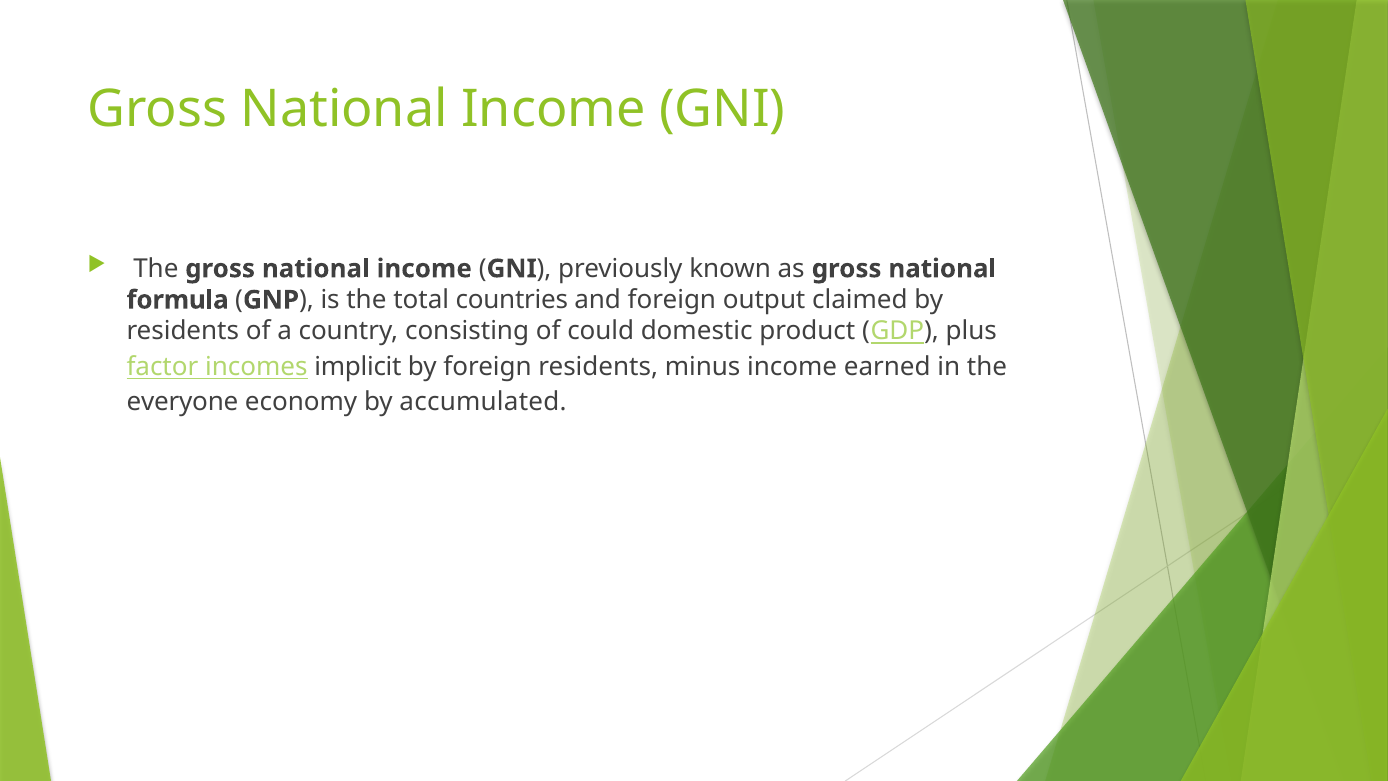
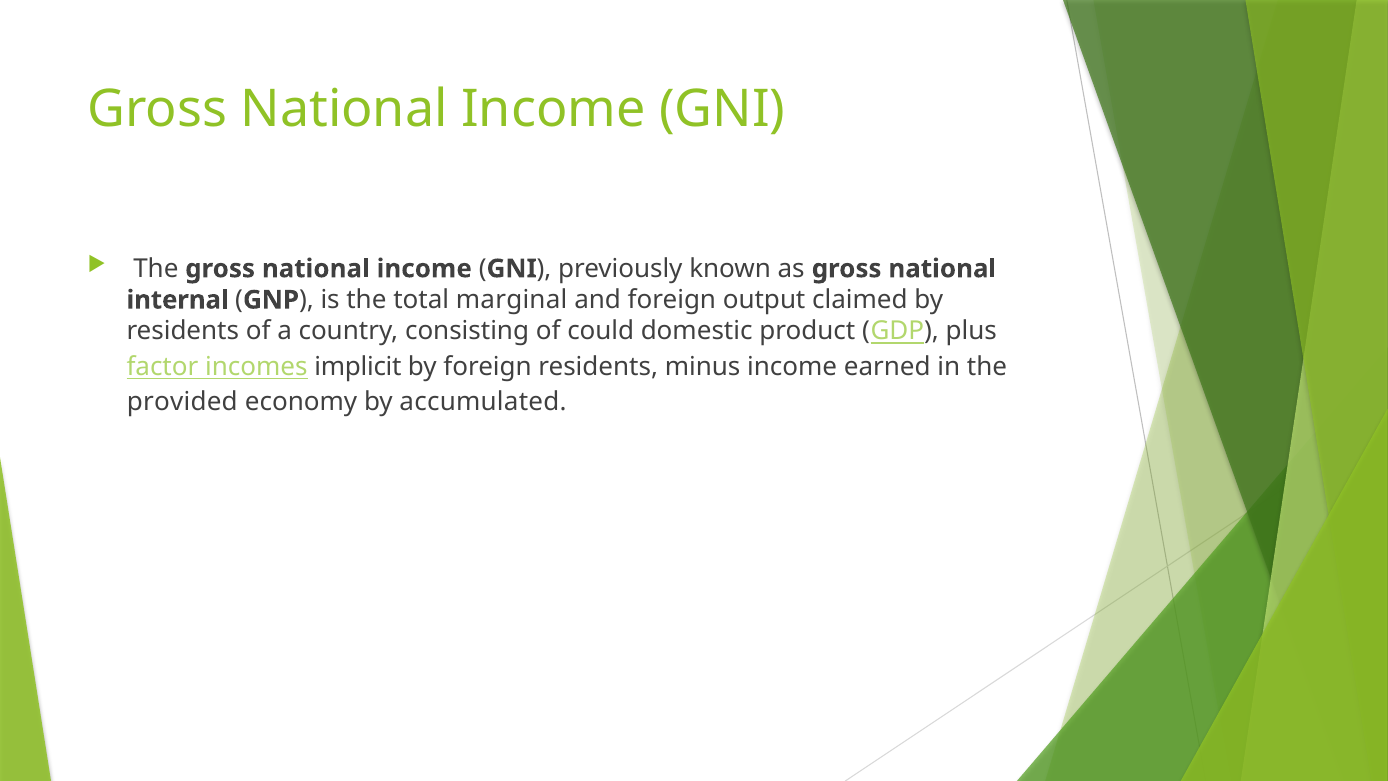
formula: formula -> internal (178, 300)
countries: countries -> marginal (512, 300)
everyone: everyone -> provided (182, 402)
